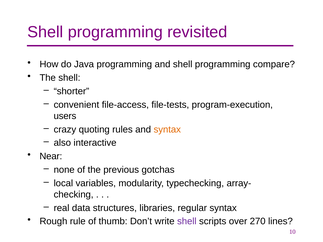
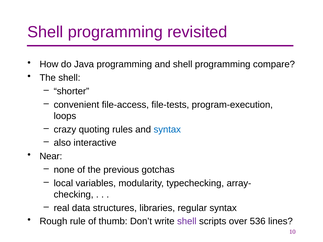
users: users -> loops (65, 116)
syntax colour: orange -> blue (167, 130)
270: 270 -> 536 (258, 222)
